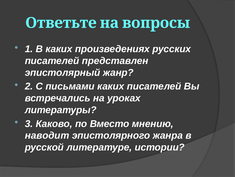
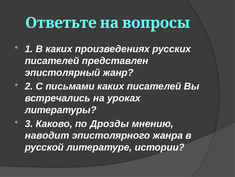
Вместо: Вместо -> Дрозды (109, 123)
